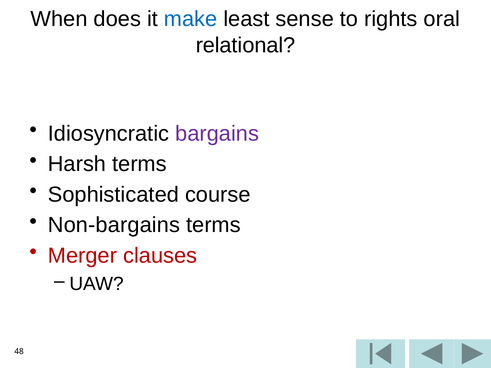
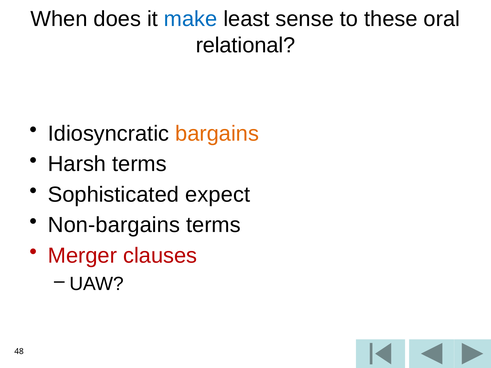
rights: rights -> these (391, 19)
bargains colour: purple -> orange (217, 134)
course: course -> expect (218, 195)
